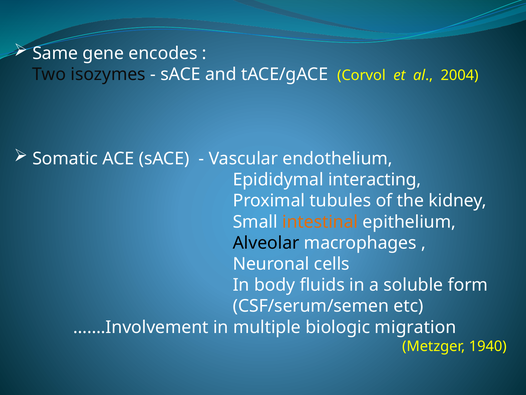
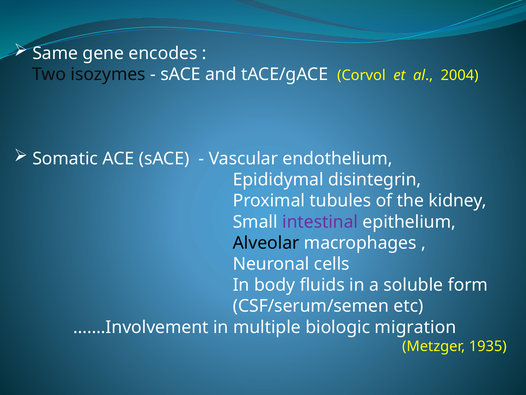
interacting: interacting -> disintegrin (375, 180)
intestinal colour: orange -> purple (320, 222)
1940: 1940 -> 1935 (488, 346)
